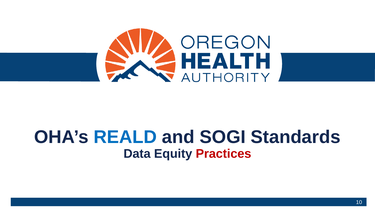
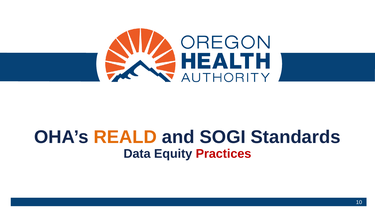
REALD colour: blue -> orange (125, 137)
